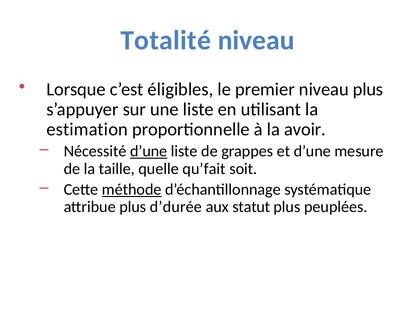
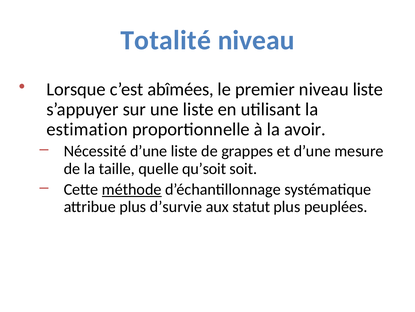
éligibles: éligibles -> abîmées (181, 89)
niveau plus: plus -> liste (368, 89)
d’une underline: present -> none (149, 151)
qu’fait: qu’fait -> qu’soit (204, 168)
d’durée: d’durée -> d’survie (176, 206)
